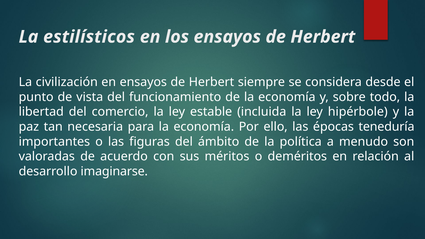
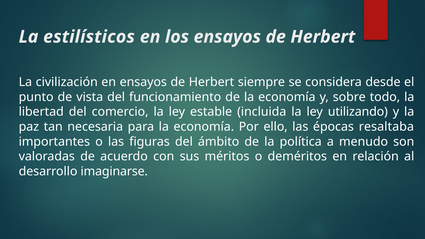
hipérbole: hipérbole -> utilizando (358, 112)
teneduría: teneduría -> resaltaba (386, 127)
